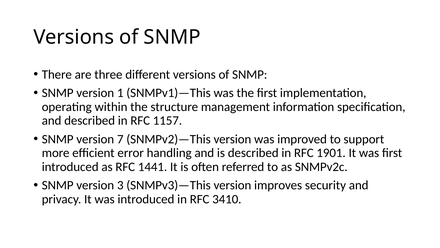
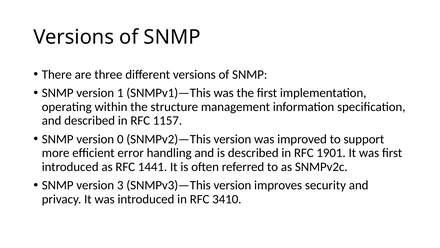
7: 7 -> 0 (120, 139)
